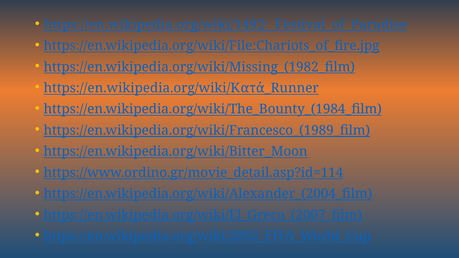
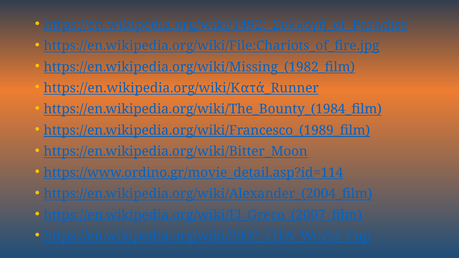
https://en.wikipedia.org/wiki/1492:_Festival_of_Paradise: https://en.wikipedia.org/wiki/1492:_Festival_of_Paradise -> https://en.wikipedia.org/wiki/1492:_Συλλογή_of_Paradise (226, 25)
